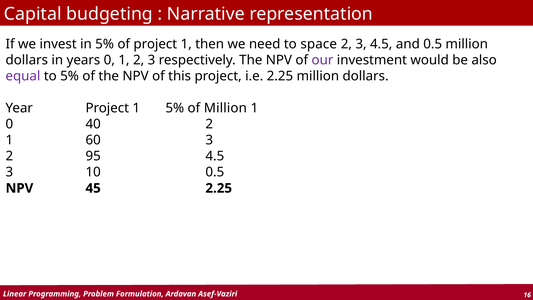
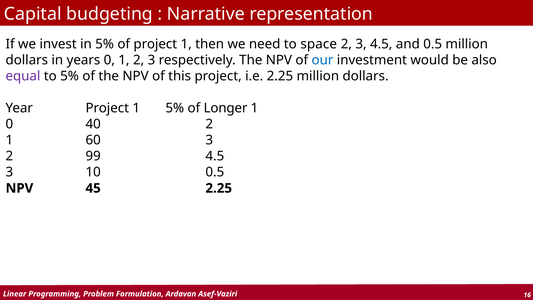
our colour: purple -> blue (322, 60)
of Million: Million -> Longer (226, 108)
95: 95 -> 99 (93, 156)
